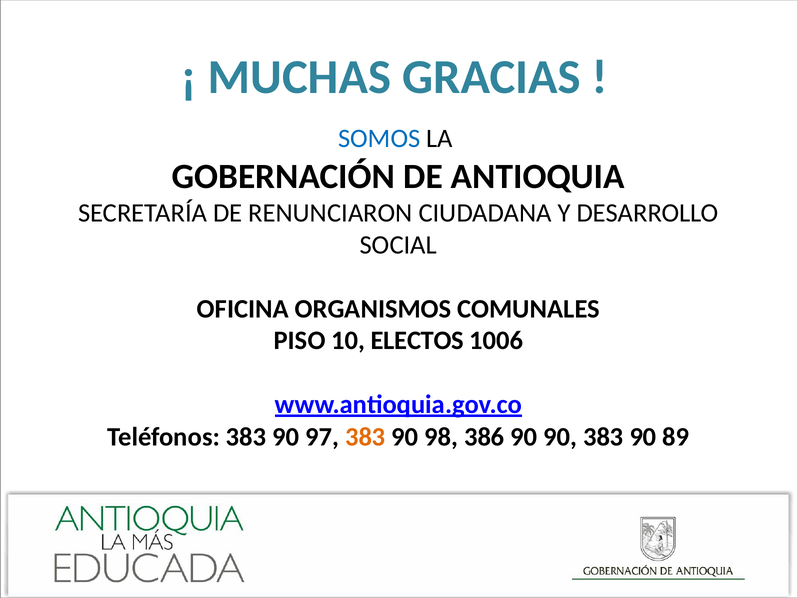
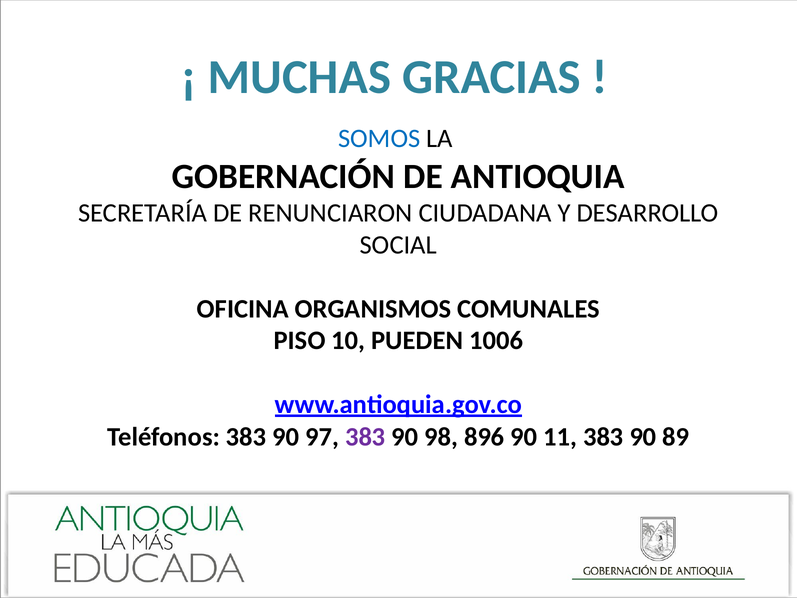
ELECTOS: ELECTOS -> PUEDEN (417, 341)
383 colour: orange -> purple (365, 437)
386: 386 -> 896 (484, 437)
90 90: 90 -> 11 (560, 437)
